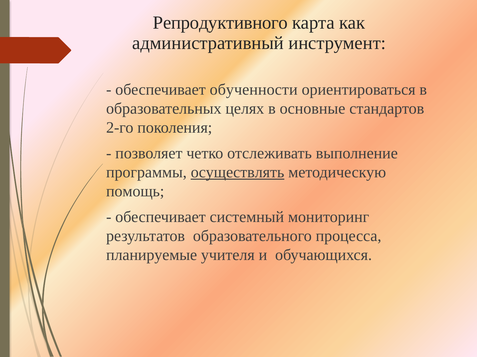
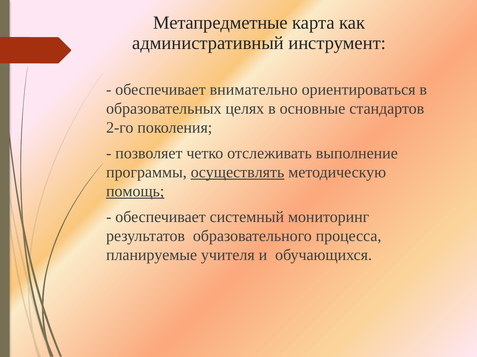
Репродуктивного: Репродуктивного -> Метапредметные (220, 23)
обученности: обученности -> внимательно (254, 90)
помощь underline: none -> present (135, 192)
